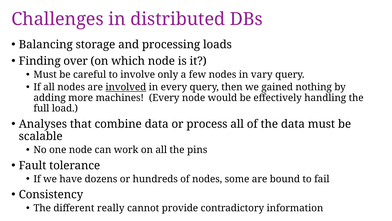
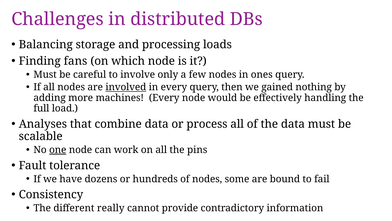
over: over -> fans (76, 61)
vary: vary -> ones (262, 74)
one underline: none -> present (58, 150)
